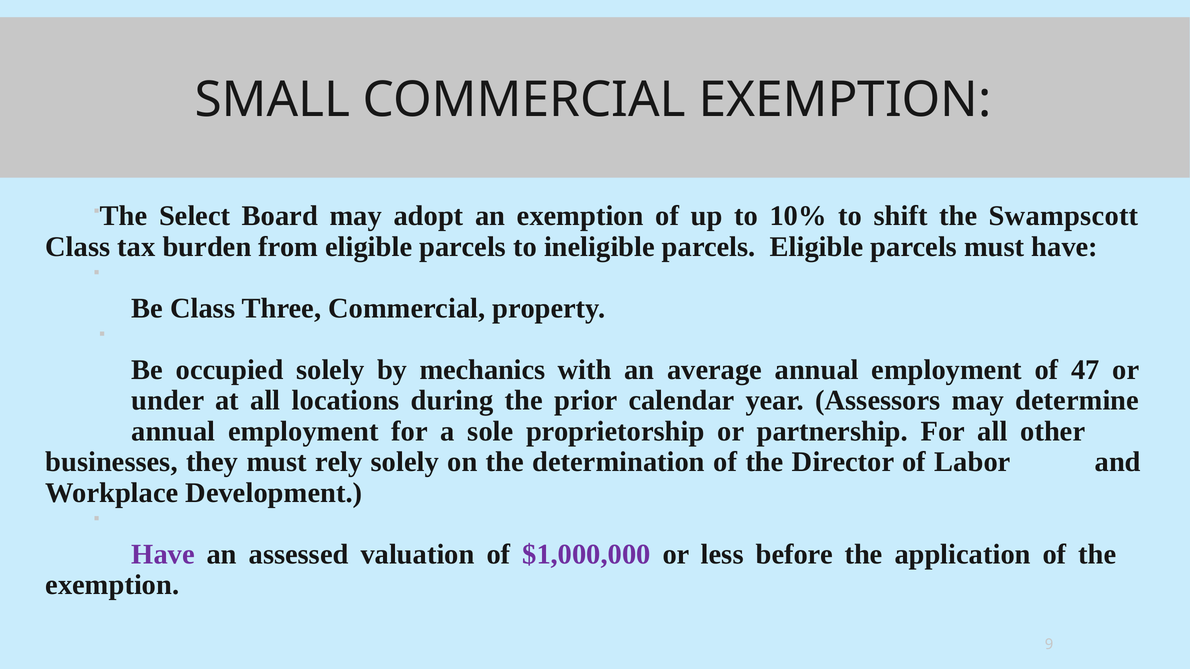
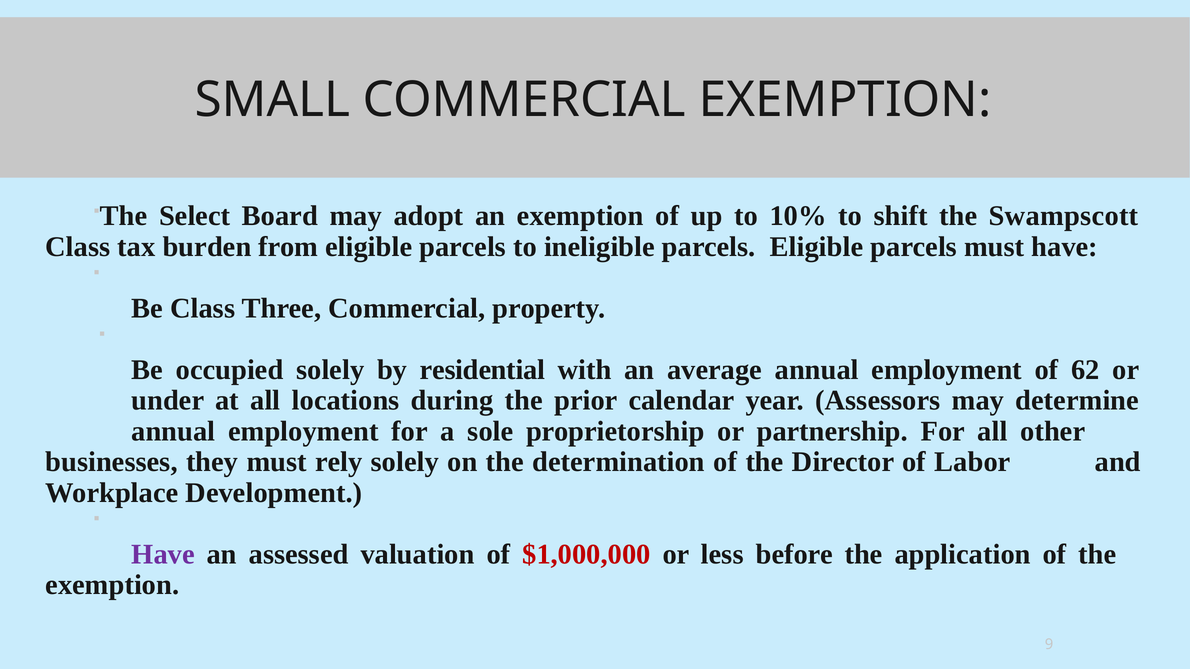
mechanics: mechanics -> residential (483, 370)
47: 47 -> 62 (1085, 370)
$1,000,000 colour: purple -> red (586, 555)
